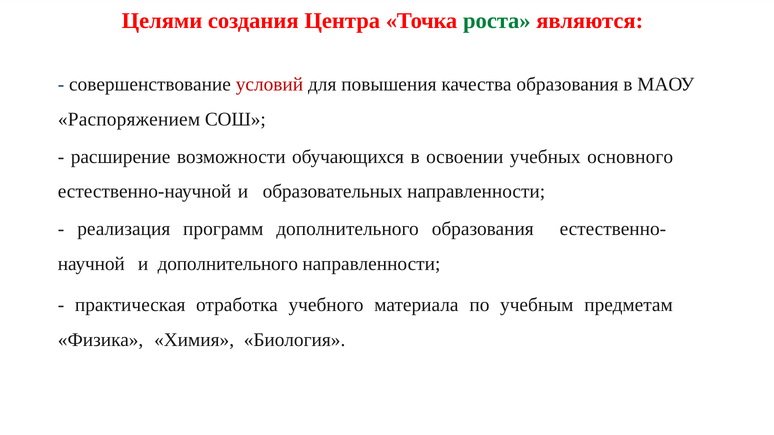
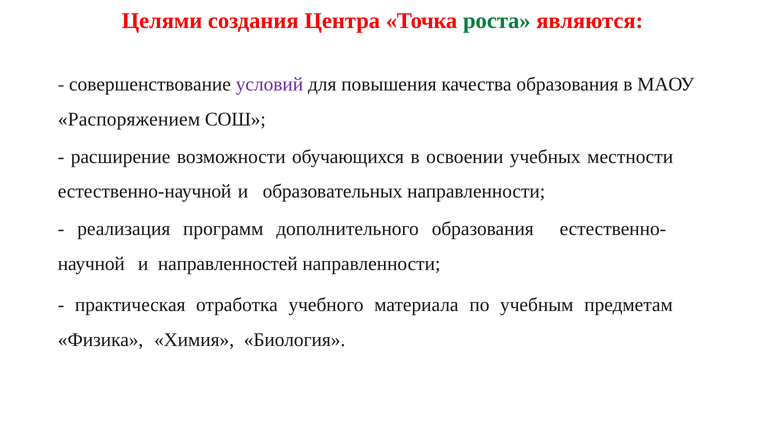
условий colour: red -> purple (269, 85)
основного: основного -> местности (630, 157)
и дополнительного: дополнительного -> направленностей (228, 264)
